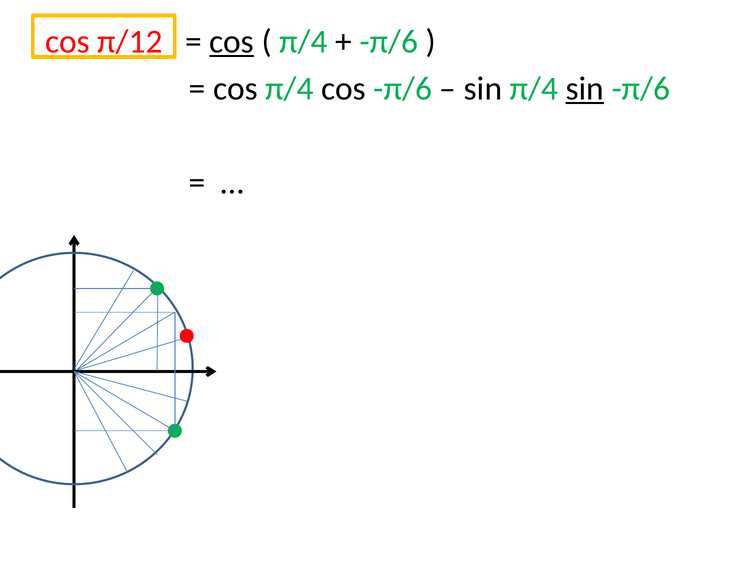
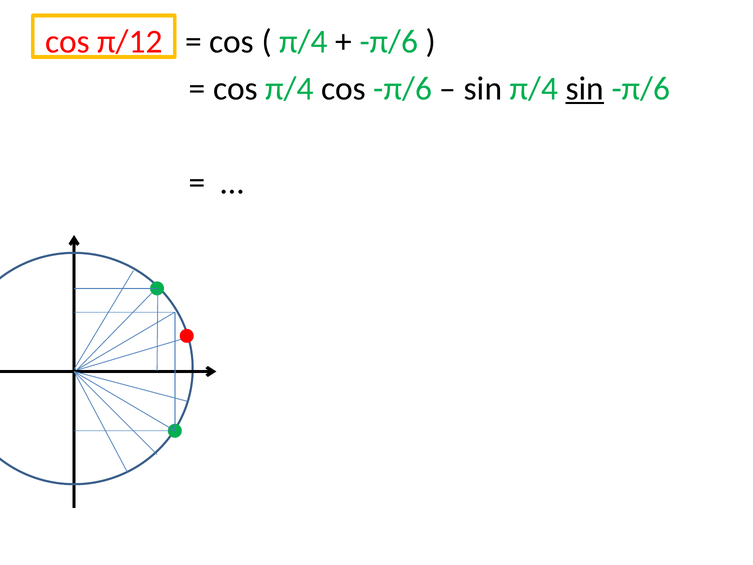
cos underline: present -> none (232, 42)
